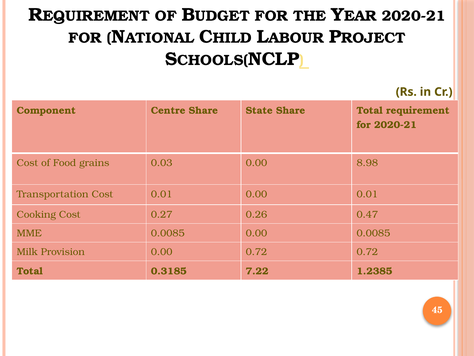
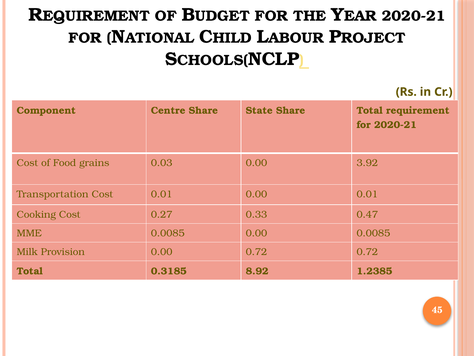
8.98: 8.98 -> 3.92 (367, 163)
0.26: 0.26 -> 0.33 (256, 214)
7.22: 7.22 -> 8.92 (257, 271)
